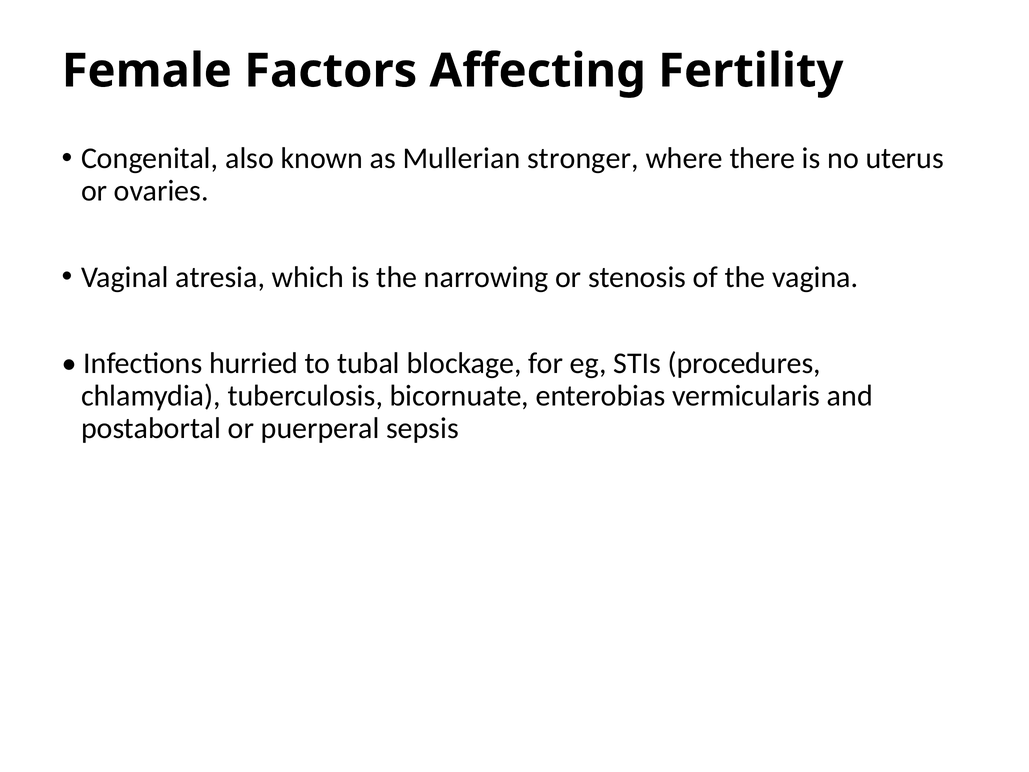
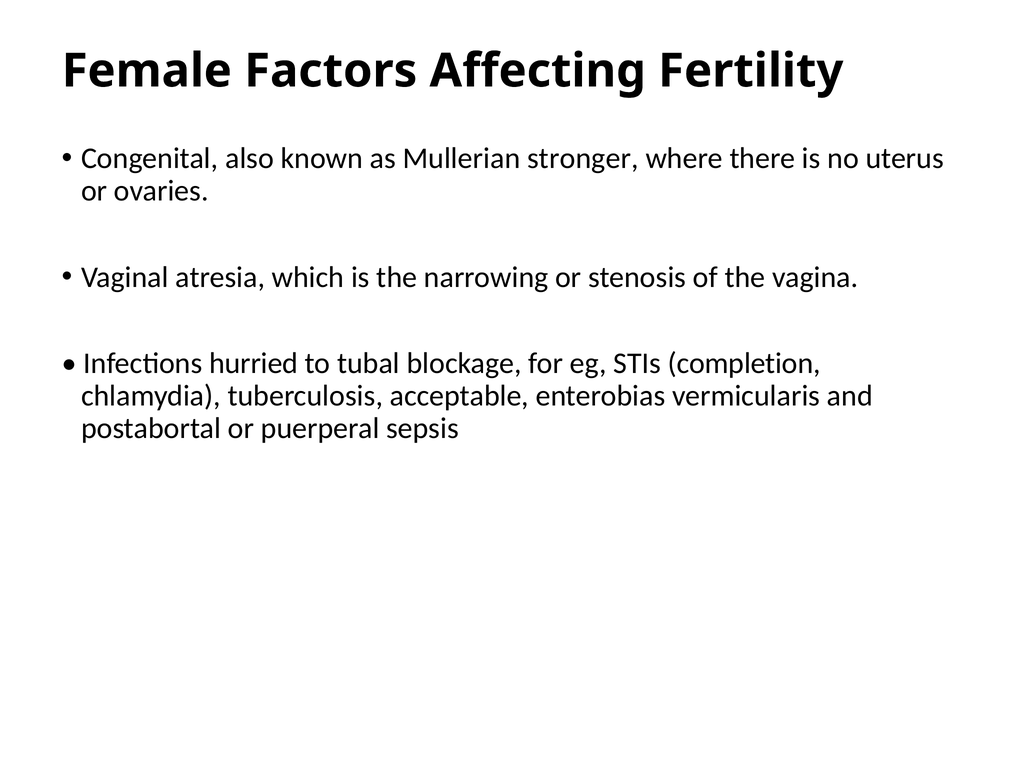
procedures: procedures -> completion (744, 363)
bicornuate: bicornuate -> acceptable (459, 396)
